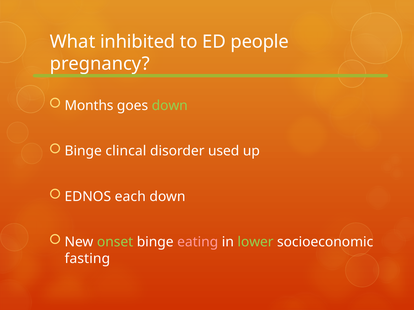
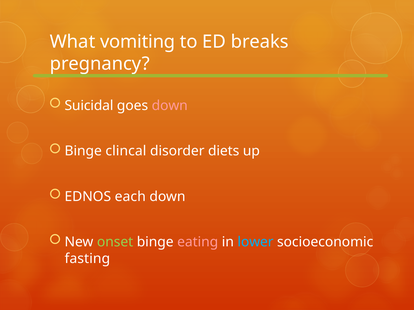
inhibited: inhibited -> vomiting (138, 42)
people: people -> breaks (260, 42)
Months: Months -> Suicidal (89, 106)
down colour: light green -> pink (170, 106)
used: used -> diets (224, 151)
lower colour: light green -> light blue (255, 242)
